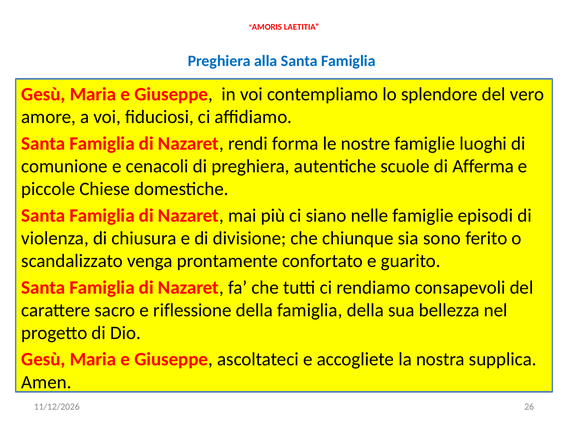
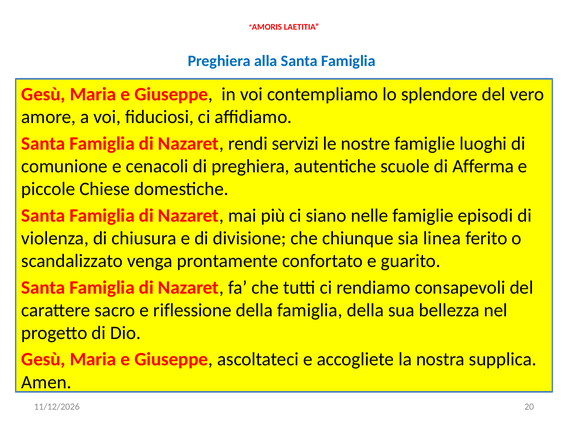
forma: forma -> servizi (295, 144)
sono: sono -> linea (442, 238)
26: 26 -> 20 (529, 407)
